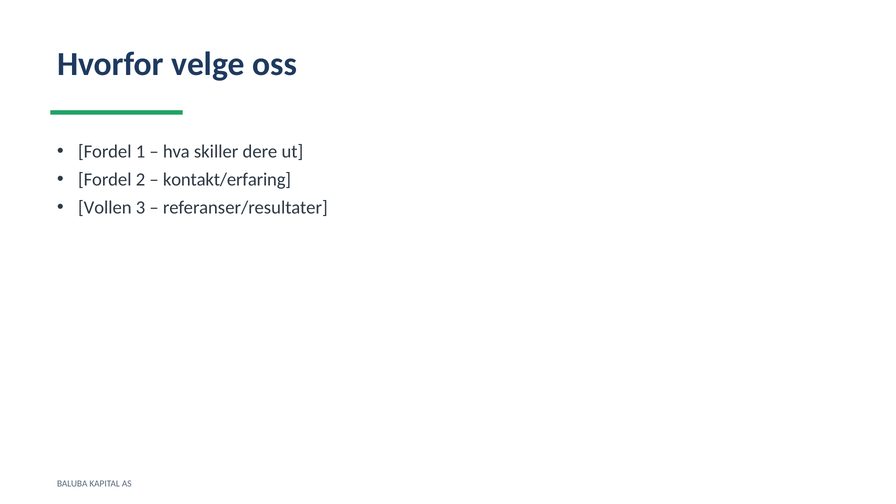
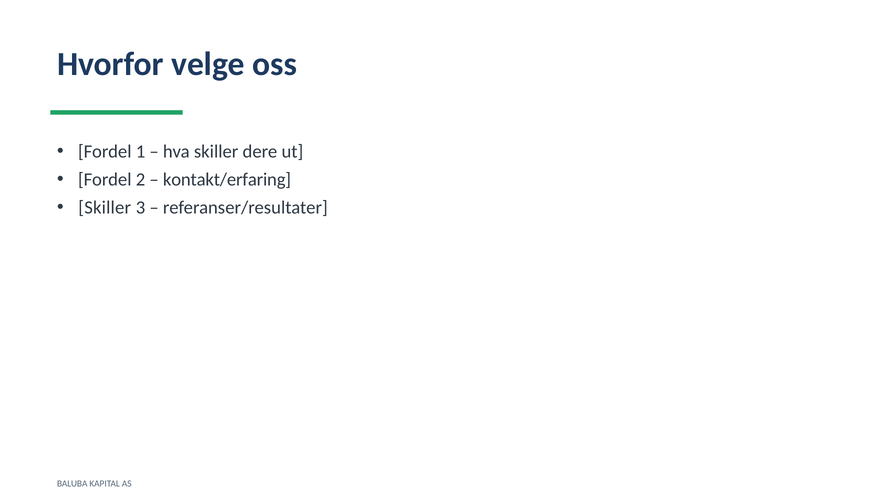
Vollen: Vollen -> Skiller (105, 208)
